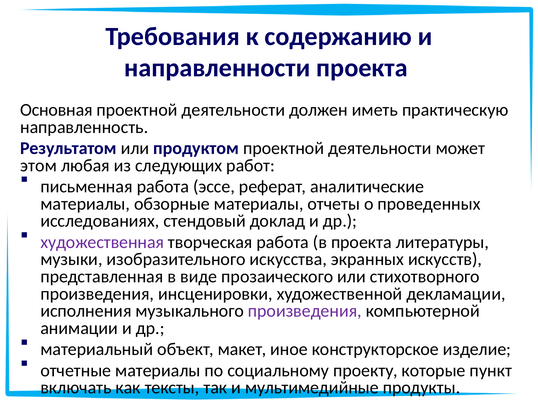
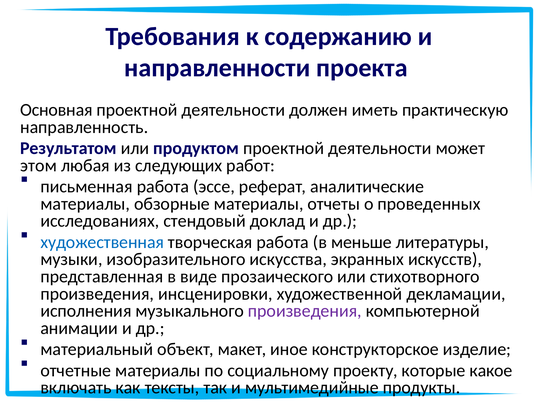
художественная colour: purple -> blue (102, 242)
в проекта: проекта -> меньше (361, 242)
пункт: пункт -> какое (491, 370)
